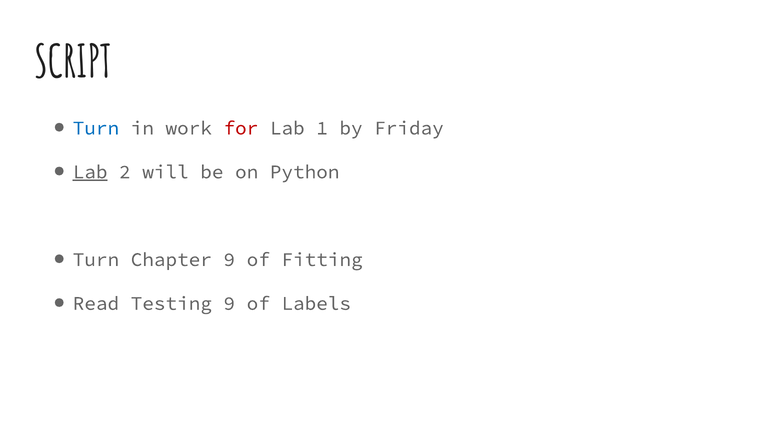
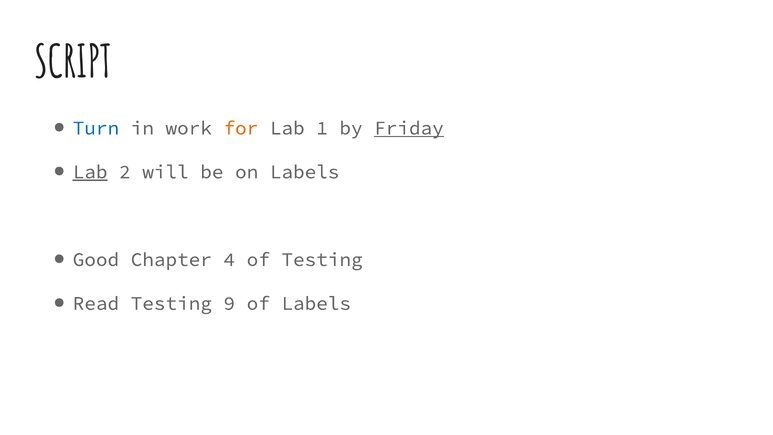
for colour: red -> orange (241, 128)
Friday underline: none -> present (409, 128)
on Python: Python -> Labels (305, 172)
Turn: Turn -> Good (96, 259)
Chapter 9: 9 -> 4 (229, 259)
of Fitting: Fitting -> Testing (322, 259)
